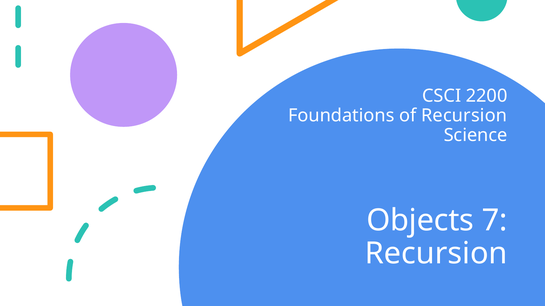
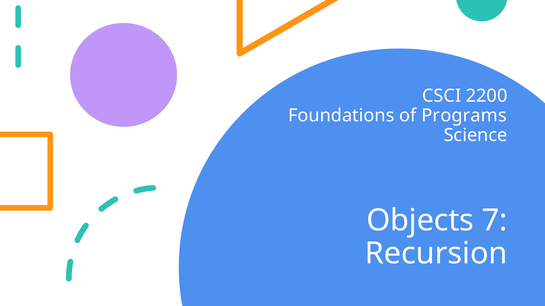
of Recursion: Recursion -> Programs (464, 116)
